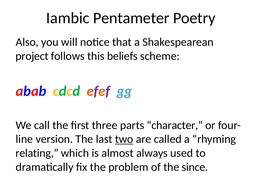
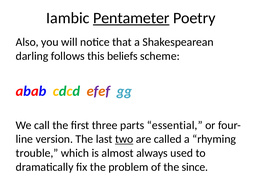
Pentameter underline: none -> present (131, 18)
project: project -> darling (32, 56)
character: character -> essential (175, 125)
relating: relating -> trouble (37, 153)
